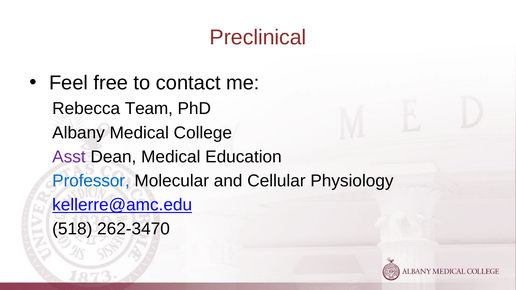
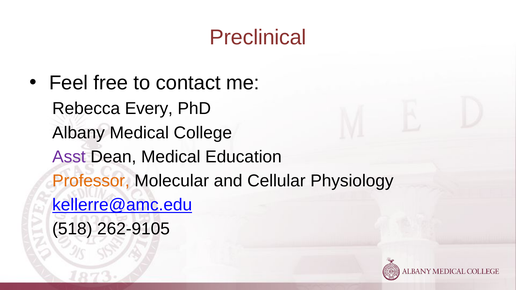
Team: Team -> Every (149, 109)
Professor colour: blue -> orange (91, 181)
262-3470: 262-3470 -> 262-9105 (133, 229)
